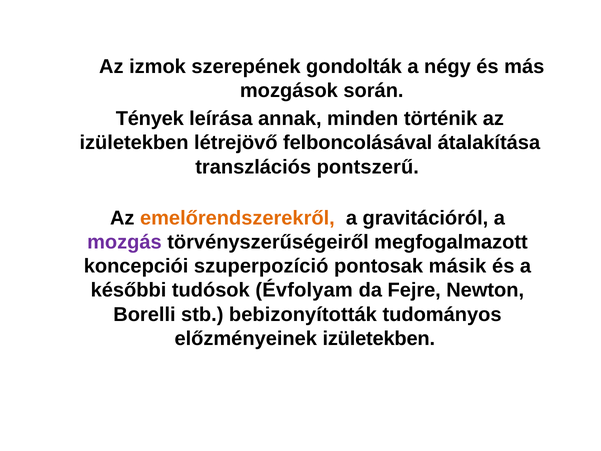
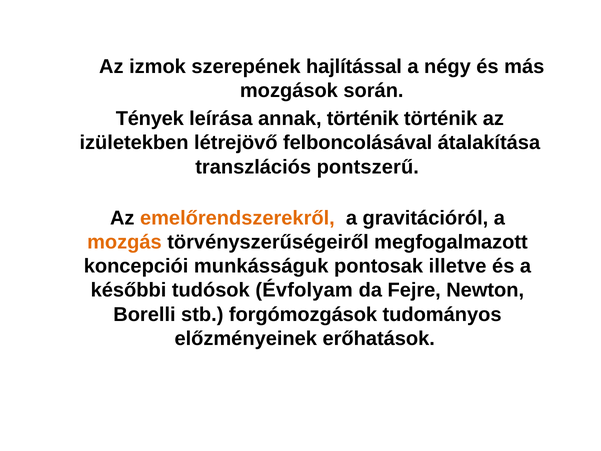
gondolták: gondolták -> hajlítással (354, 67)
annak minden: minden -> történik (363, 119)
mozgás colour: purple -> orange (124, 242)
szuperpozíció: szuperpozíció -> munkásságuk (261, 266)
másik: másik -> illetve (458, 266)
bebizonyították: bebizonyították -> forgómozgások (303, 314)
előzményeinek izületekben: izületekben -> erőhatások (379, 338)
